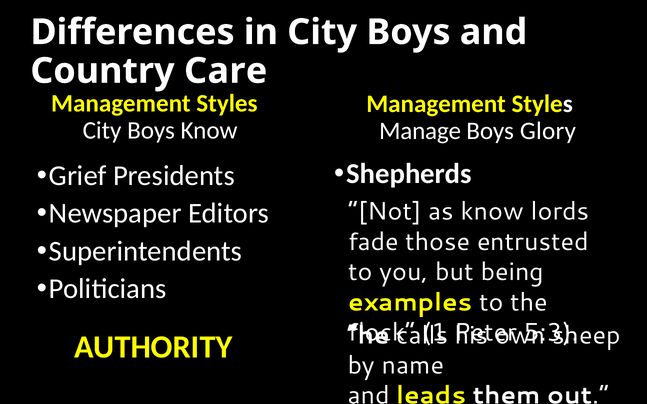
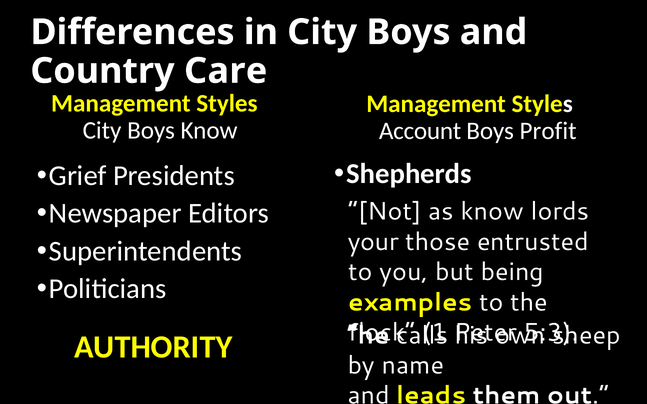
Manage: Manage -> Account (420, 131)
Glory: Glory -> Profit (548, 131)
fade: fade -> your (373, 242)
